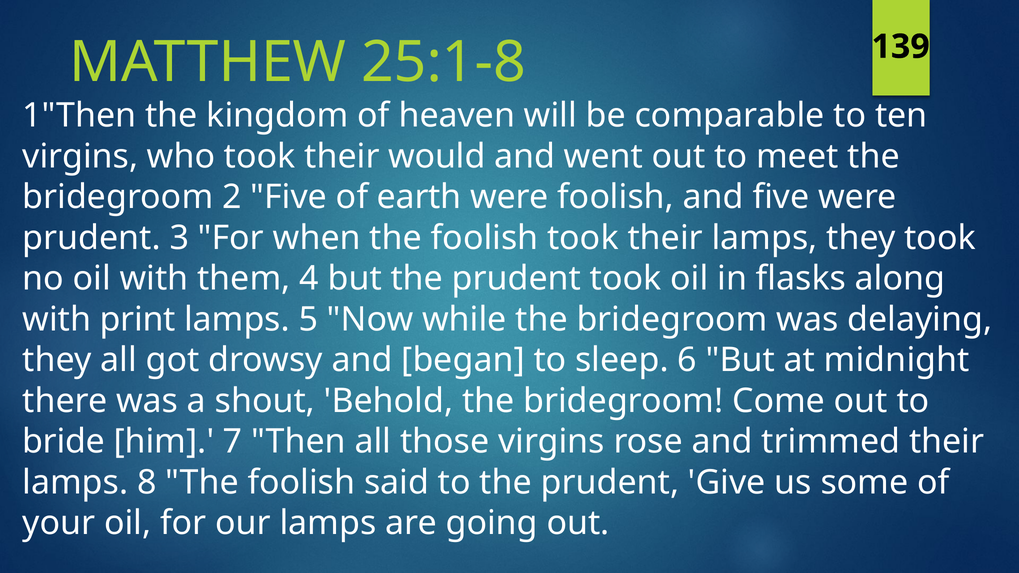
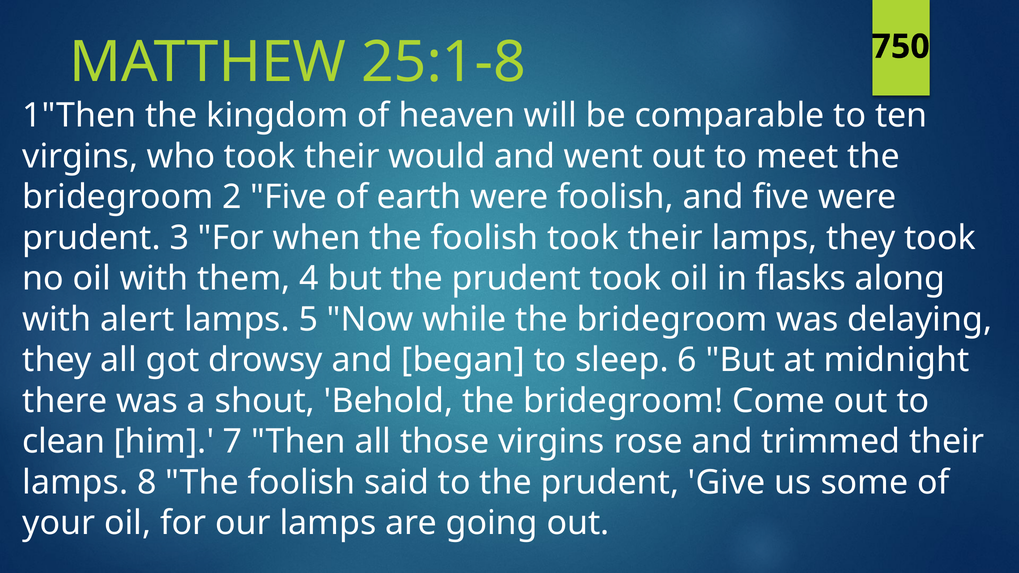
139: 139 -> 750 (901, 47)
print: print -> alert (137, 320)
bride: bride -> clean (64, 442)
